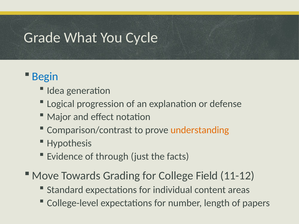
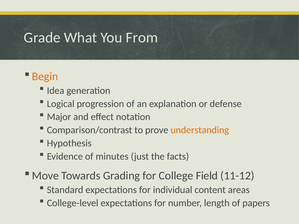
Cycle: Cycle -> From (142, 38)
Begin colour: blue -> orange (45, 77)
through: through -> minutes (112, 157)
